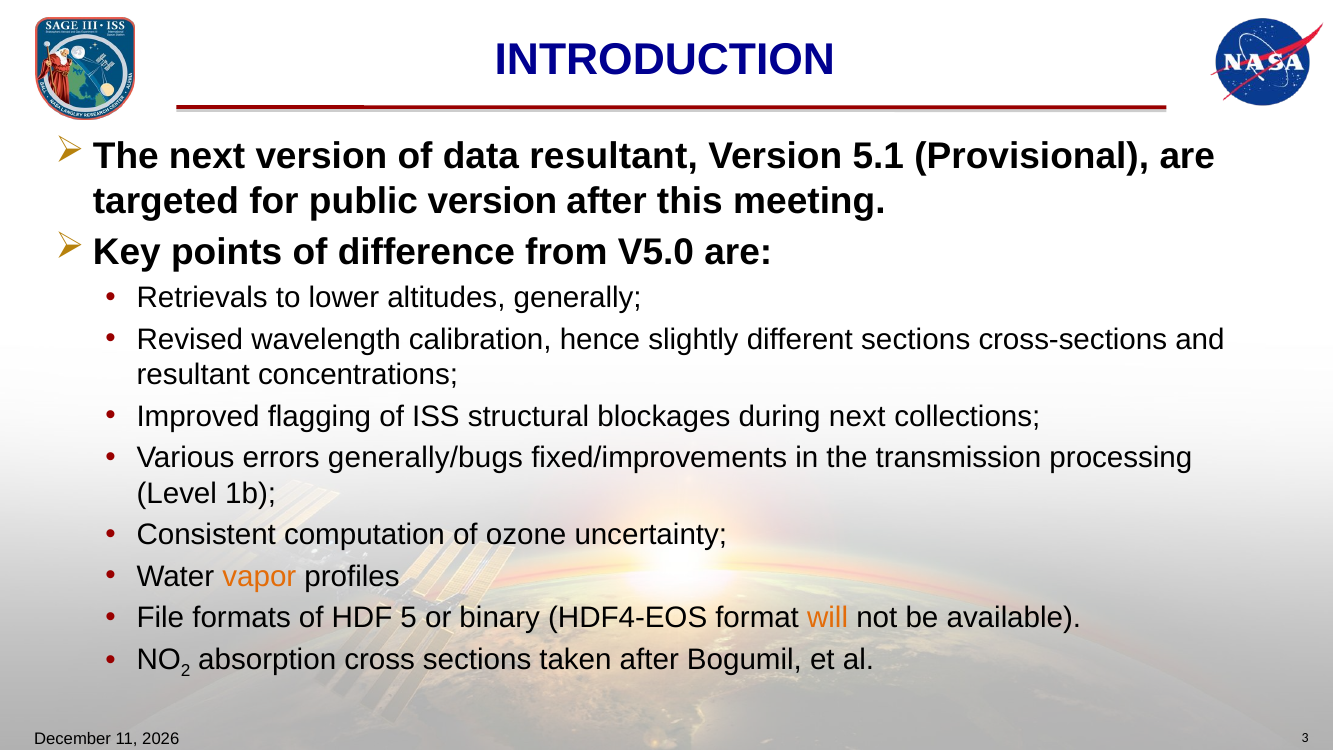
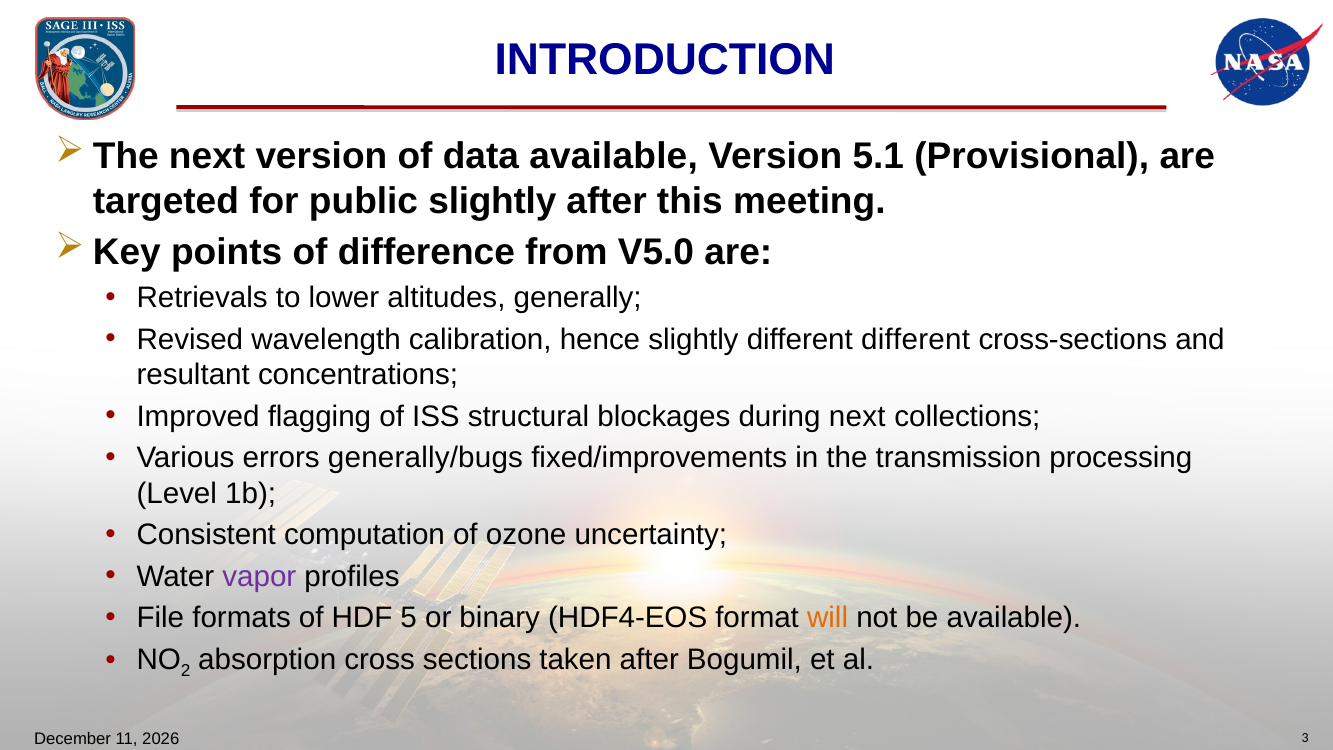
data resultant: resultant -> available (614, 156)
public version: version -> slightly (492, 201)
different sections: sections -> different (916, 339)
vapor colour: orange -> purple (259, 576)
